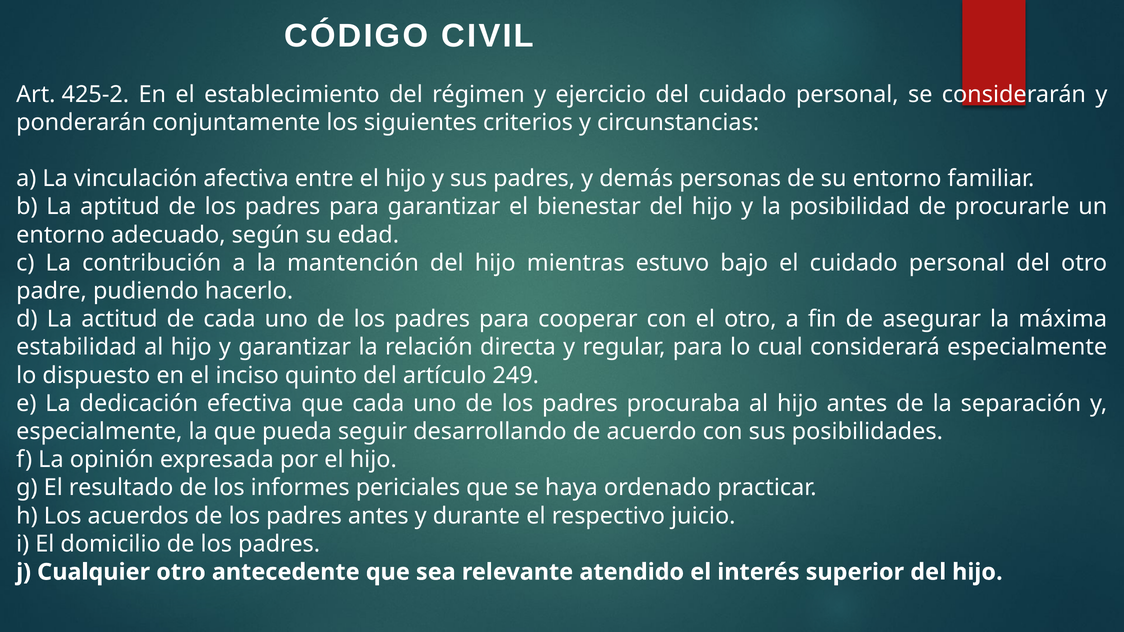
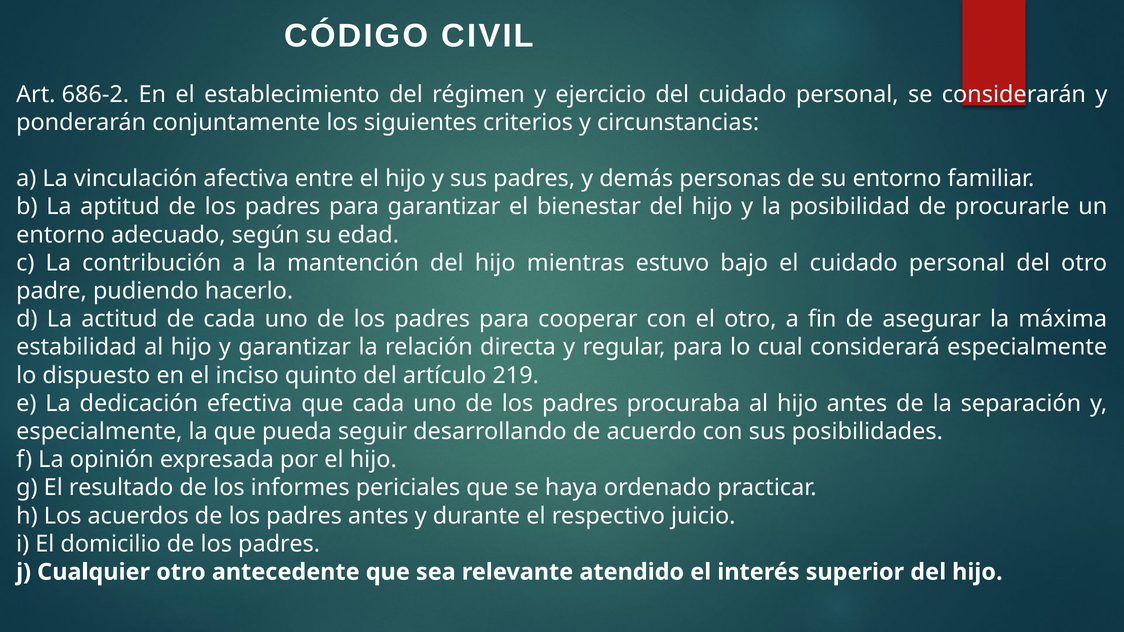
425-2: 425-2 -> 686-2 (95, 94)
249: 249 -> 219 (516, 375)
